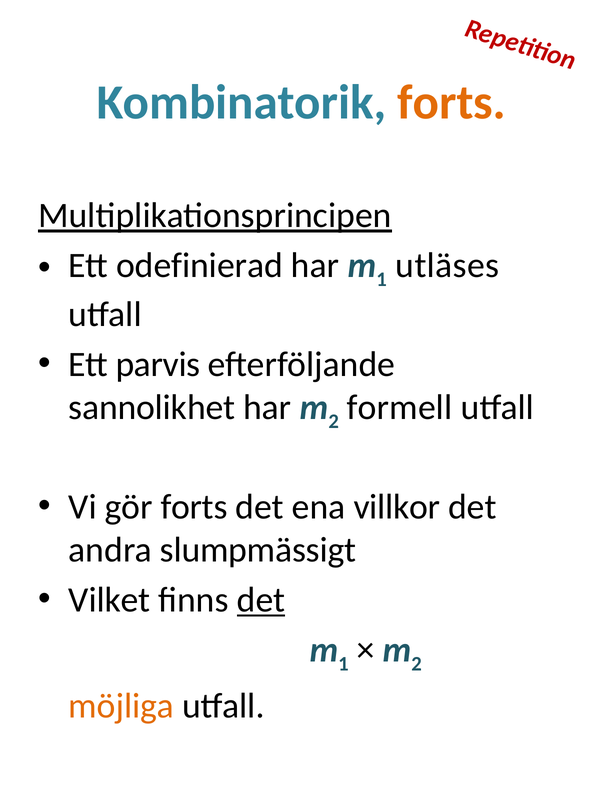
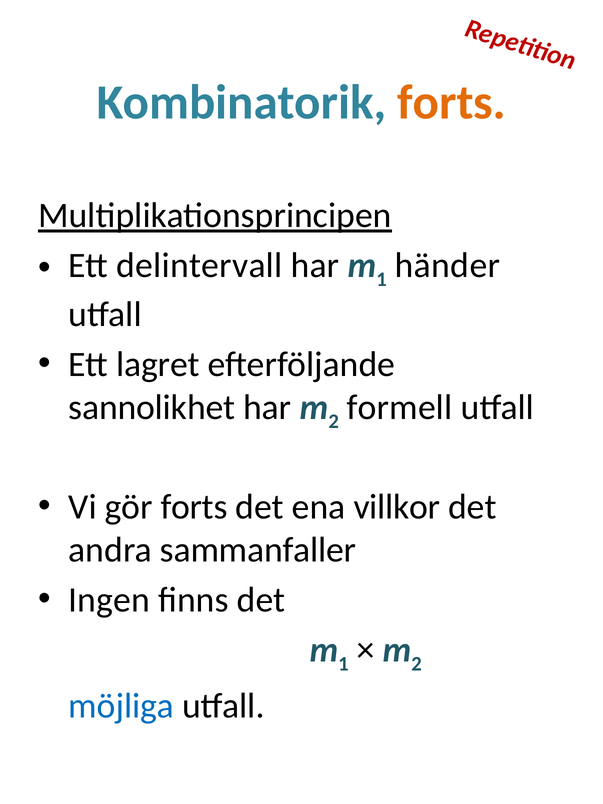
odefinierad: odefinierad -> delintervall (199, 266)
utläses: utläses -> händer (447, 266)
parvis: parvis -> lagret (158, 365)
slumpmässigt: slumpmässigt -> sammanfaller (258, 550)
Vilket: Vilket -> Ingen (109, 600)
det underline: present -> none (261, 600)
möjliga colour: orange -> blue (121, 706)
